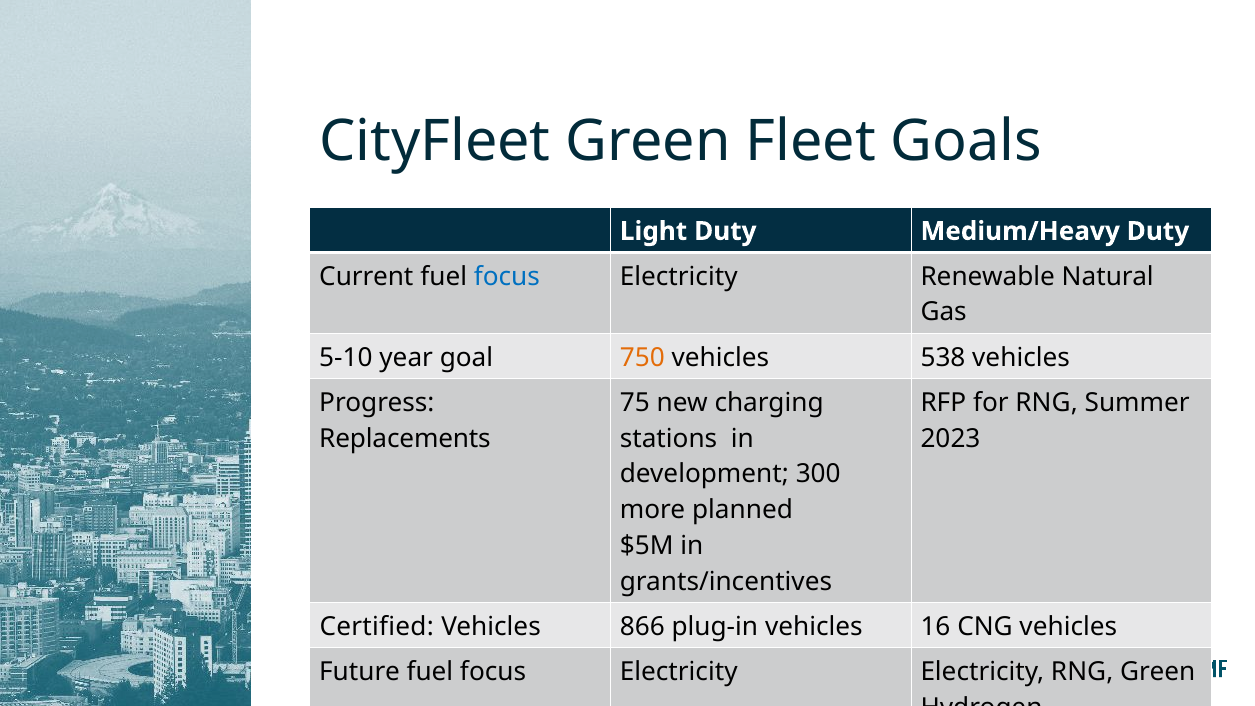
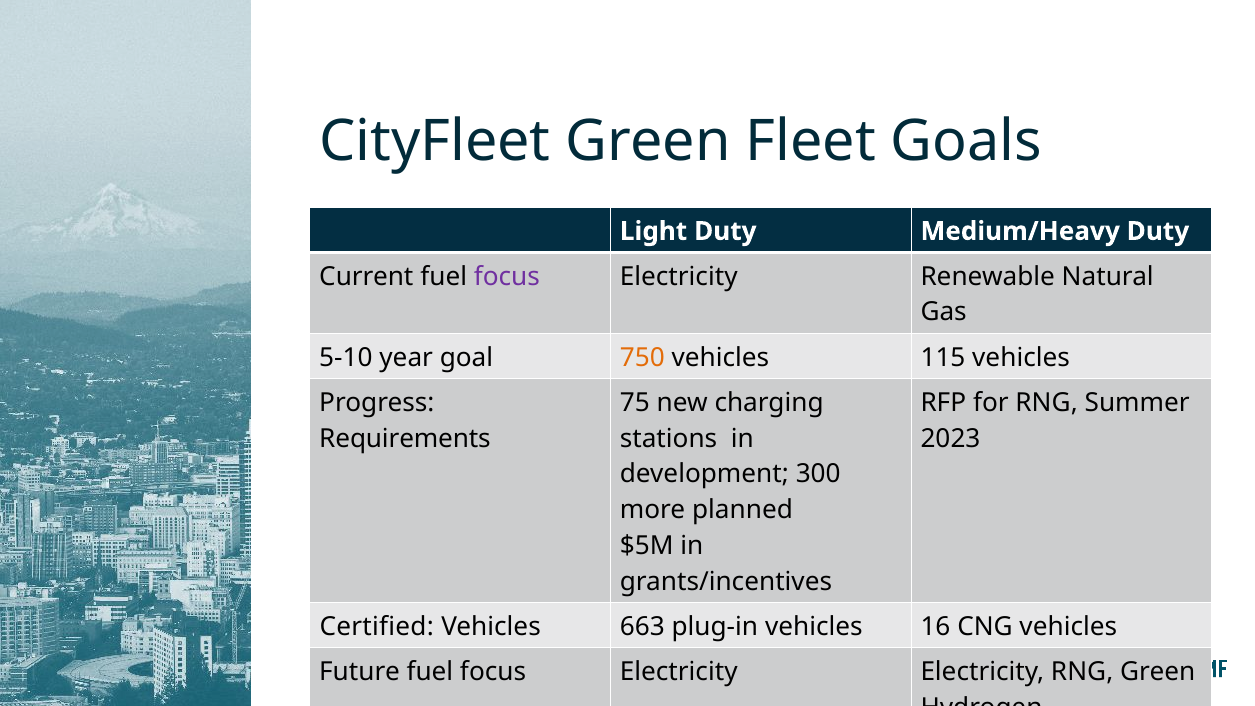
focus colour: blue -> purple (507, 276)
538: 538 -> 115 (943, 357)
Replacements: Replacements -> Requirements (405, 438)
866: 866 -> 663 (642, 627)
